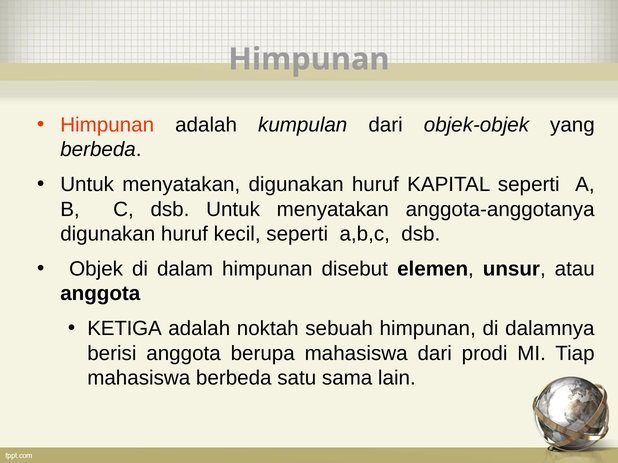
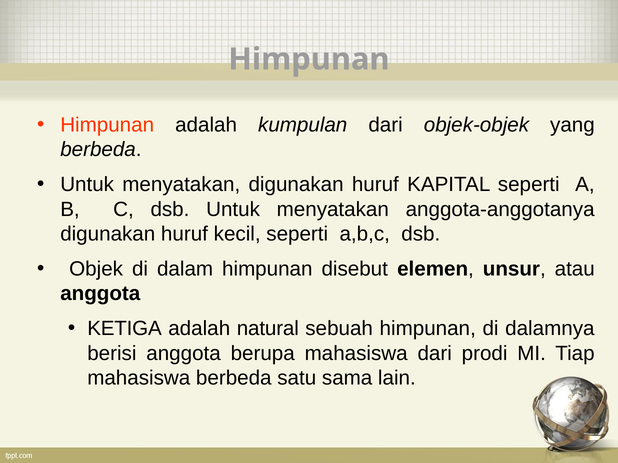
noktah: noktah -> natural (268, 329)
